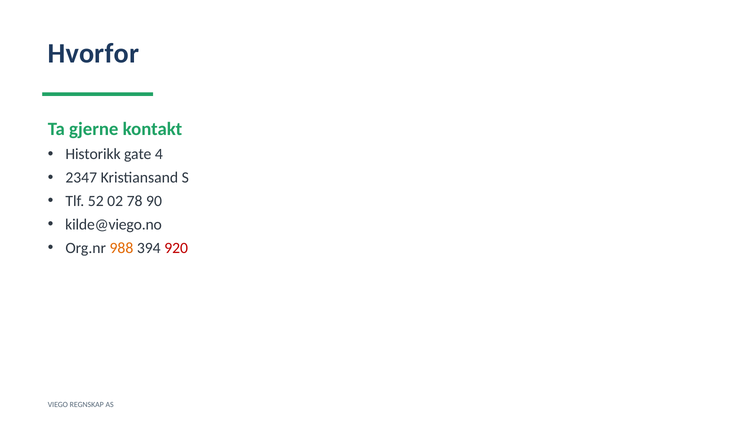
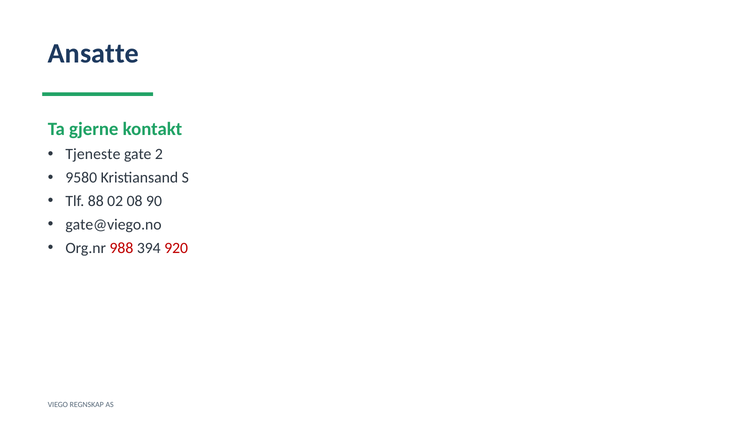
Hvorfor: Hvorfor -> Ansatte (93, 54)
Historikk: Historikk -> Tjeneste (93, 154)
4: 4 -> 2 (159, 154)
2347: 2347 -> 9580 (81, 178)
52: 52 -> 88 (96, 201)
78: 78 -> 08 (135, 201)
kilde@viego.no: kilde@viego.no -> gate@viego.no (113, 225)
988 colour: orange -> red (121, 248)
